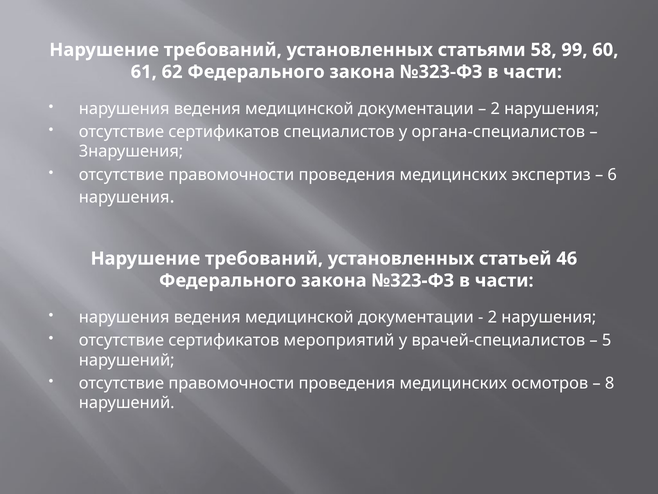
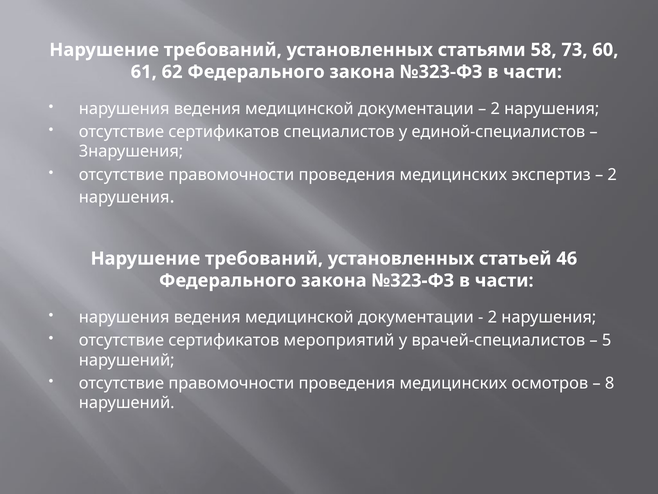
99: 99 -> 73 (574, 50)
органа-специалистов: органа-специалистов -> единой-специалистов (498, 132)
6: 6 -> 2 (612, 175)
